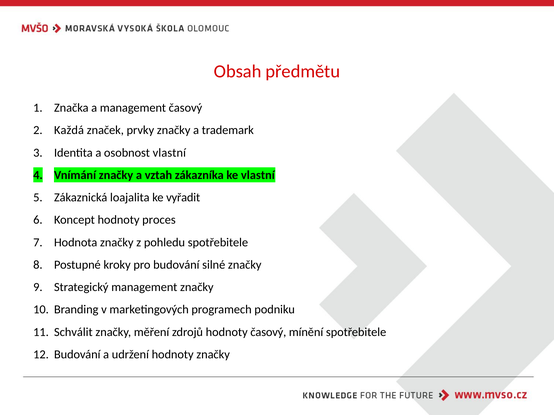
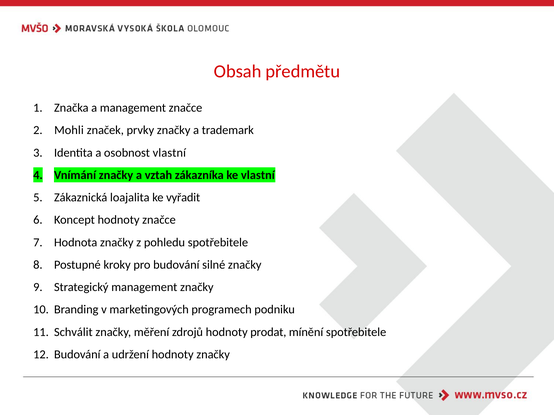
management časový: časový -> značce (185, 108)
Každá: Každá -> Mohli (69, 130)
hodnoty proces: proces -> značce (159, 220)
hodnoty časový: časový -> prodat (268, 332)
